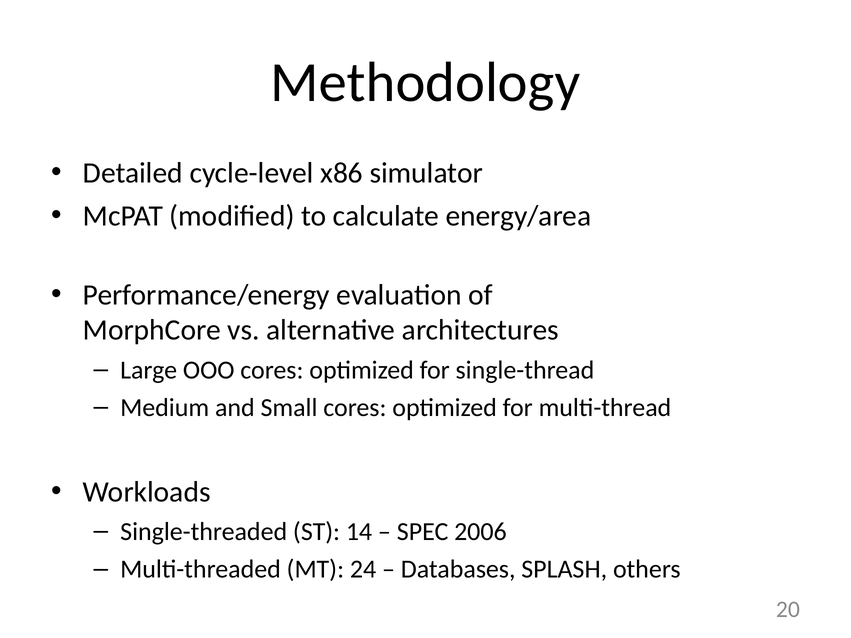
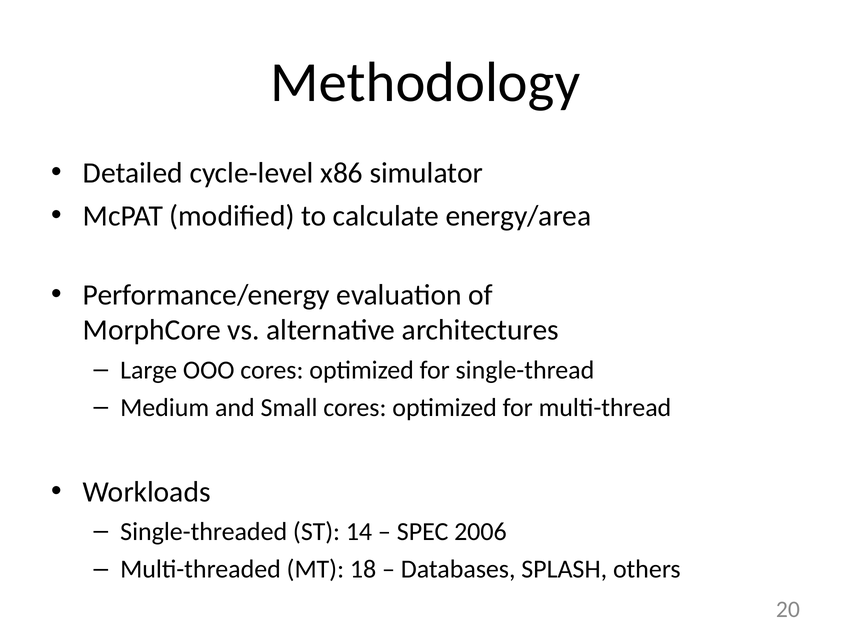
24: 24 -> 18 (363, 570)
